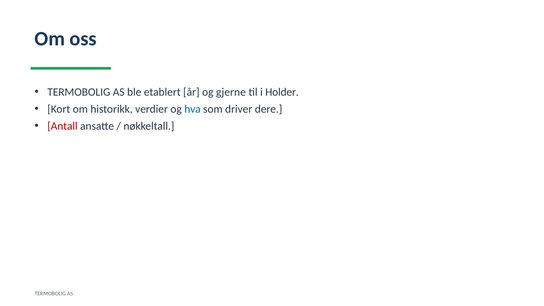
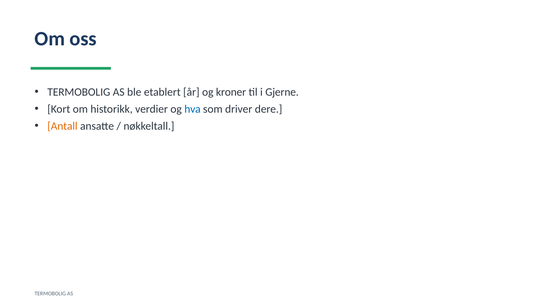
gjerne: gjerne -> kroner (231, 92)
Holder: Holder -> Gjerne (282, 92)
Antall colour: red -> orange (62, 126)
